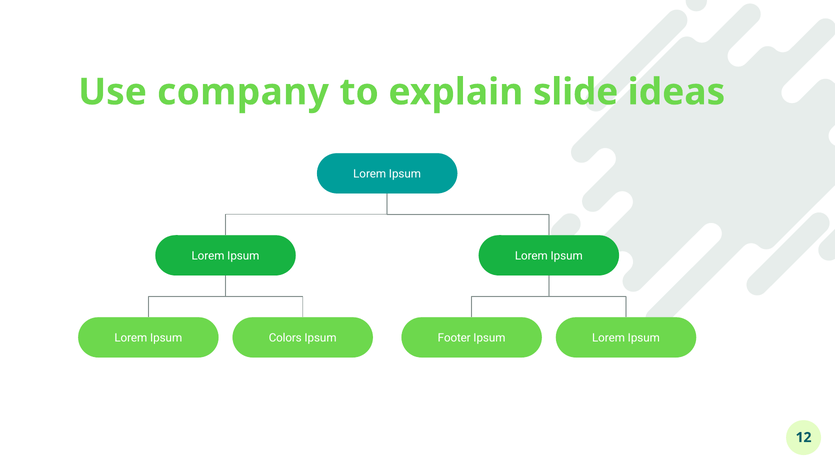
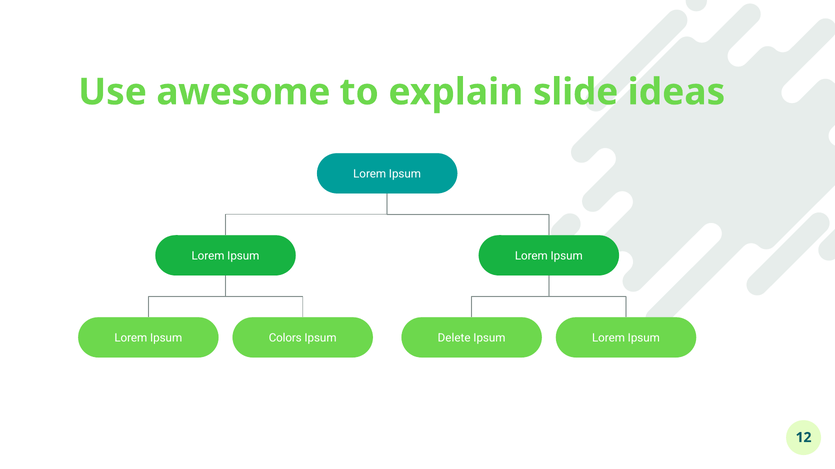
company: company -> awesome (243, 92)
Footer: Footer -> Delete (454, 339)
